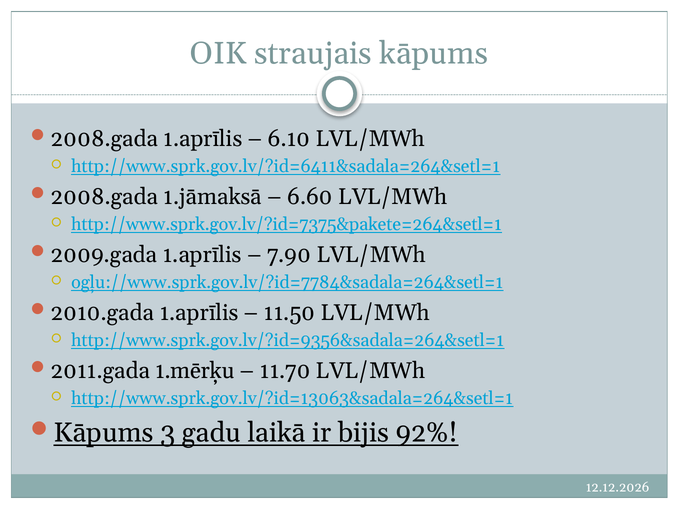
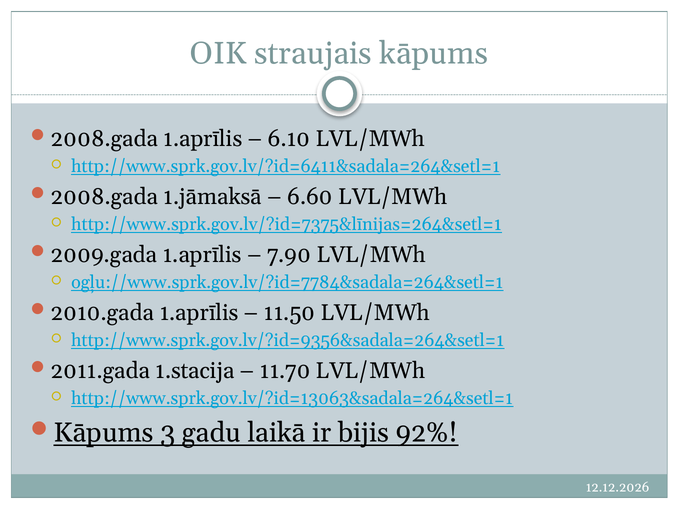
http://www.sprk.gov.lv/?id=7375&pakete=264&setl=1: http://www.sprk.gov.lv/?id=7375&pakete=264&setl=1 -> http://www.sprk.gov.lv/?id=7375&līnijas=264&setl=1 (286, 225)
1.mērķu: 1.mērķu -> 1.stacija (195, 371)
